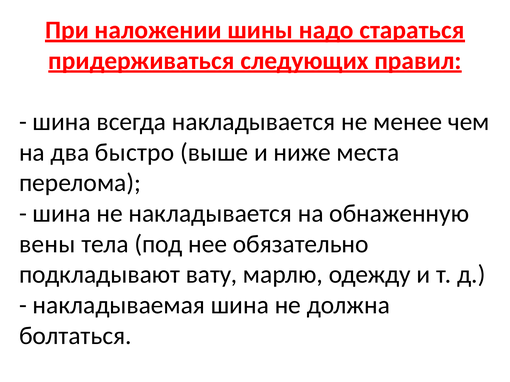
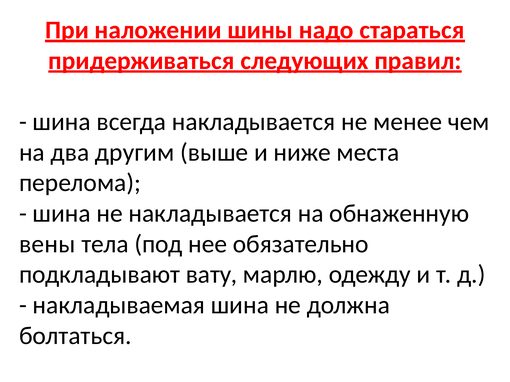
быстро: быстро -> другим (135, 152)
